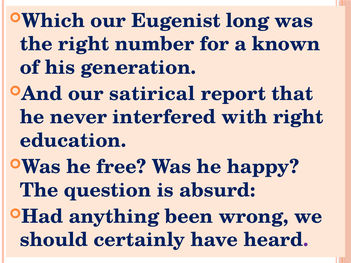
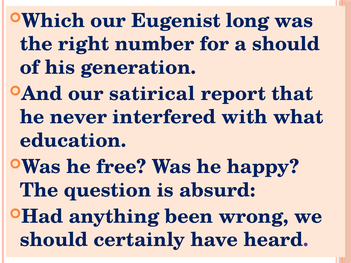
a known: known -> should (286, 44)
with right: right -> what (298, 117)
